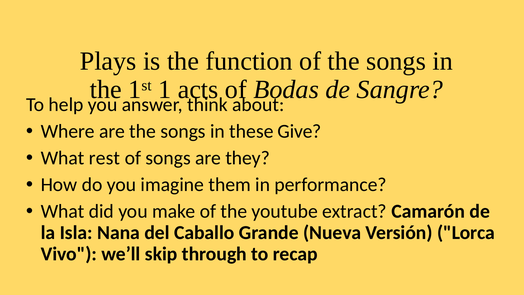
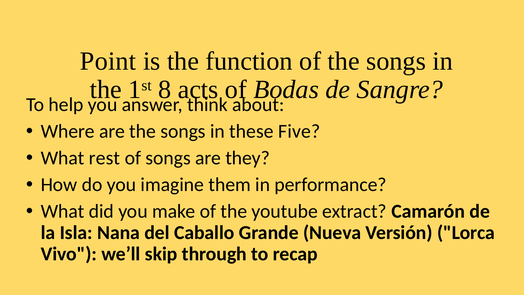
Plays: Plays -> Point (108, 61)
1: 1 -> 8 (165, 89)
Give: Give -> Five (299, 131)
